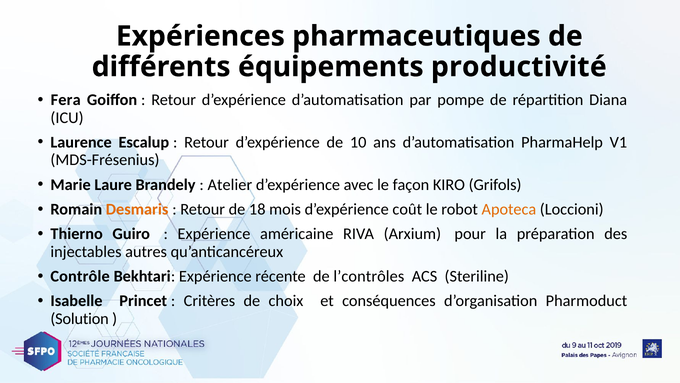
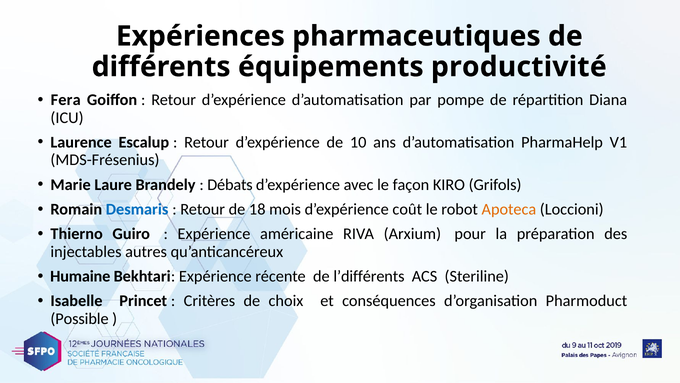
Atelier: Atelier -> Débats (230, 184)
Desmaris colour: orange -> blue (137, 209)
Contrôle: Contrôle -> Humaine (80, 276)
l’contrôles: l’contrôles -> l’différents (369, 276)
Solution: Solution -> Possible (80, 318)
